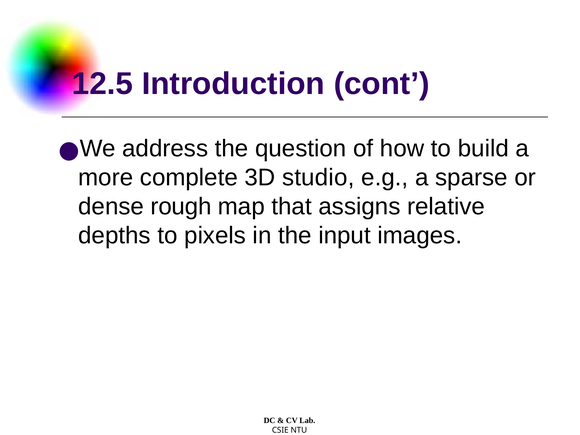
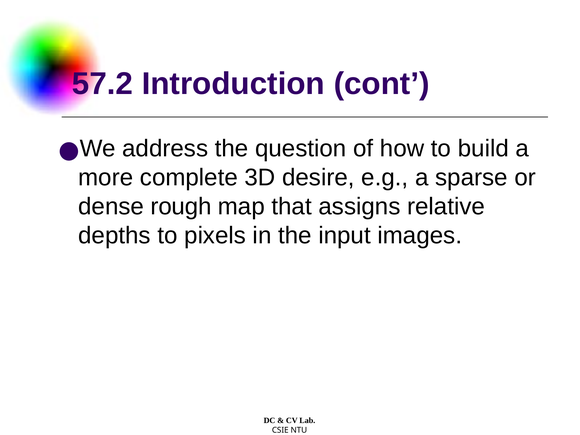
12.5: 12.5 -> 57.2 (102, 84)
studio: studio -> desire (318, 178)
